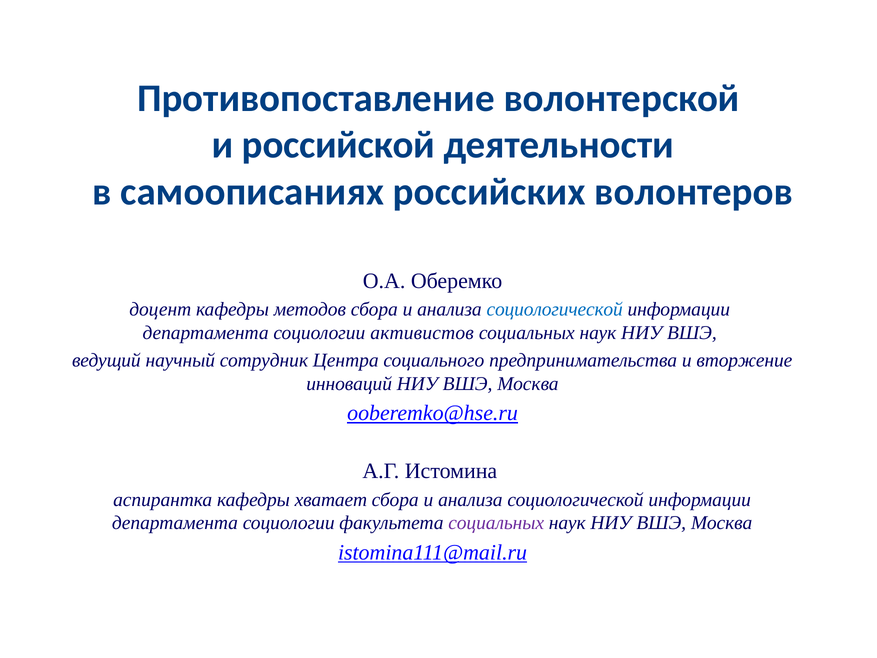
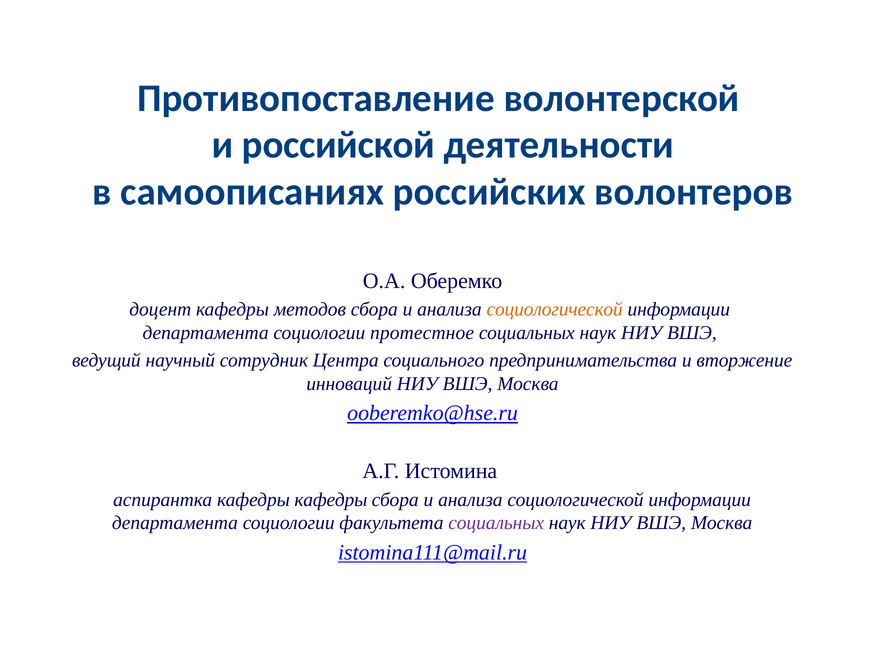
социологической colour: blue -> orange (555, 309)
активистов: активистов -> протестное (422, 333)
кафедры хватает: хватает -> кафедры (331, 499)
